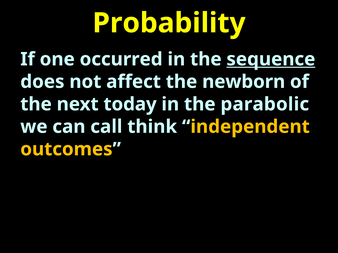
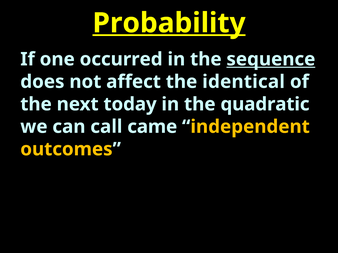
Probability underline: none -> present (169, 23)
newborn: newborn -> identical (244, 82)
parabolic: parabolic -> quadratic (265, 104)
think: think -> came (152, 127)
